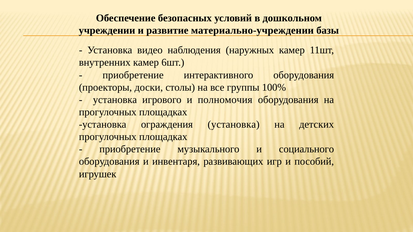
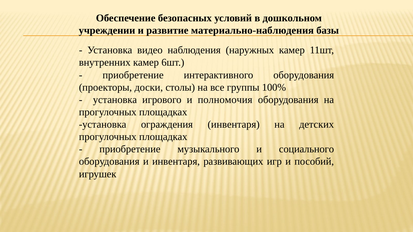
материально-учреждении: материально-учреждении -> материально-наблюдения (252, 31)
ограждения установка: установка -> инвентаря (234, 125)
